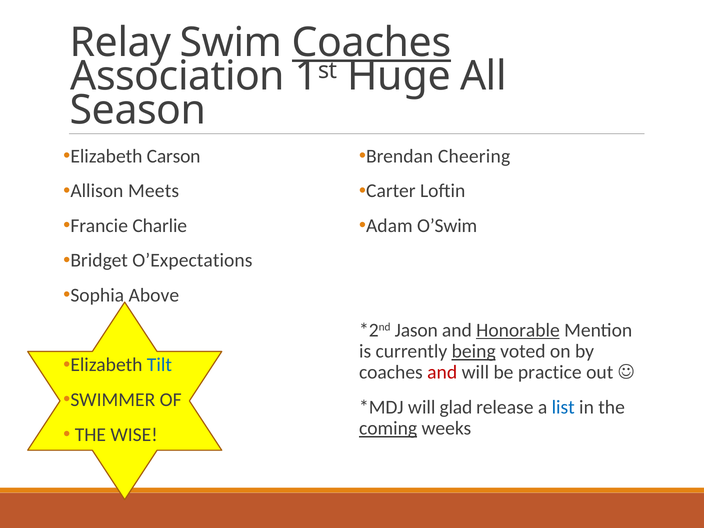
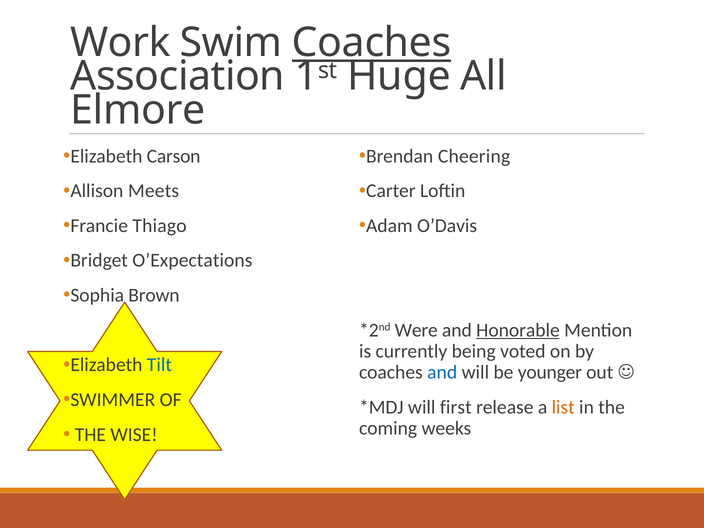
Relay: Relay -> Work (121, 43)
Season: Season -> Elmore (138, 110)
Charlie: Charlie -> Thiago (160, 226)
O’Swim: O’Swim -> O’Davis (447, 226)
Above: Above -> Brown (154, 295)
Jason: Jason -> Were (416, 330)
being underline: present -> none (474, 351)
and colour: red -> blue (442, 372)
practice: practice -> younger (550, 372)
glad: glad -> first (456, 407)
list colour: blue -> orange (563, 407)
coming underline: present -> none (388, 428)
